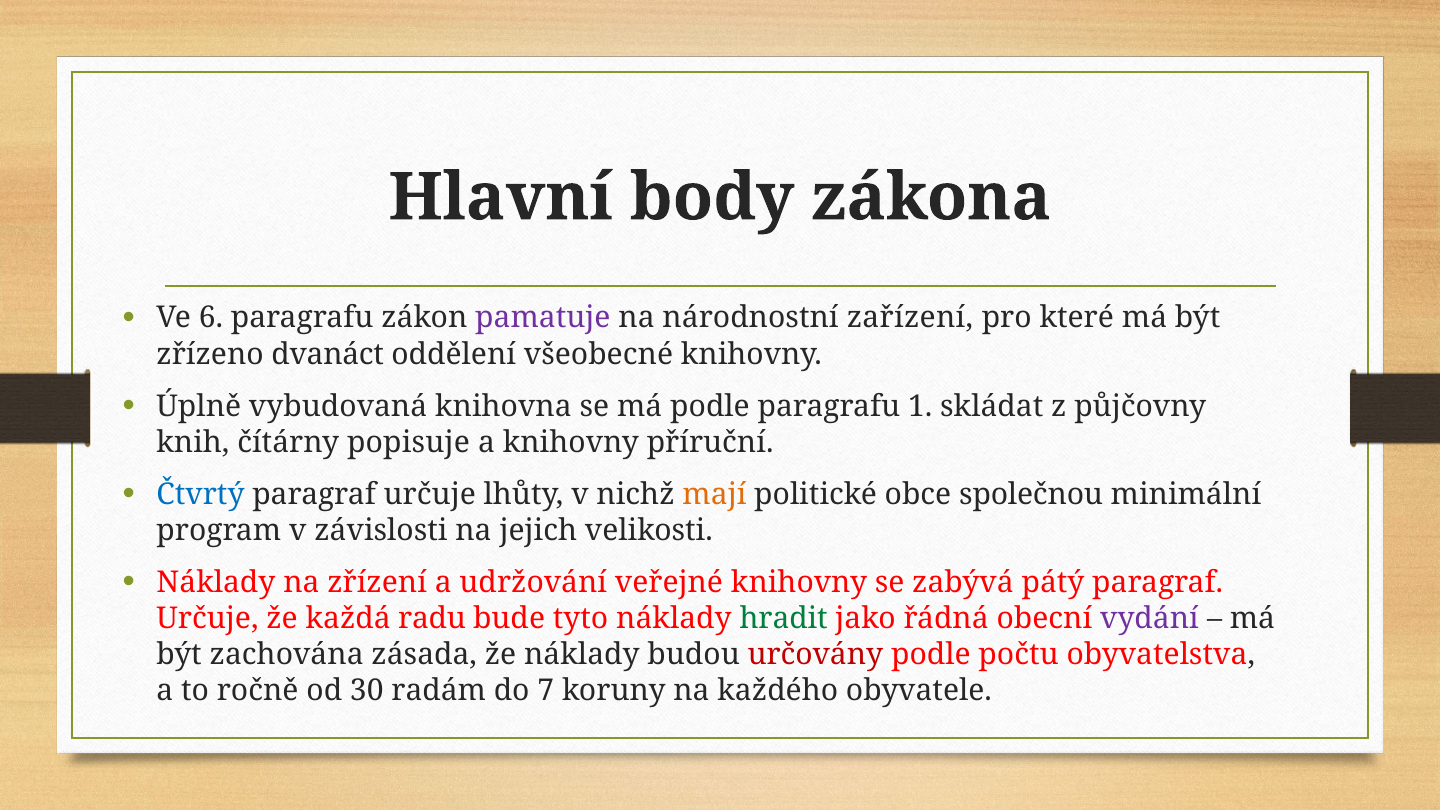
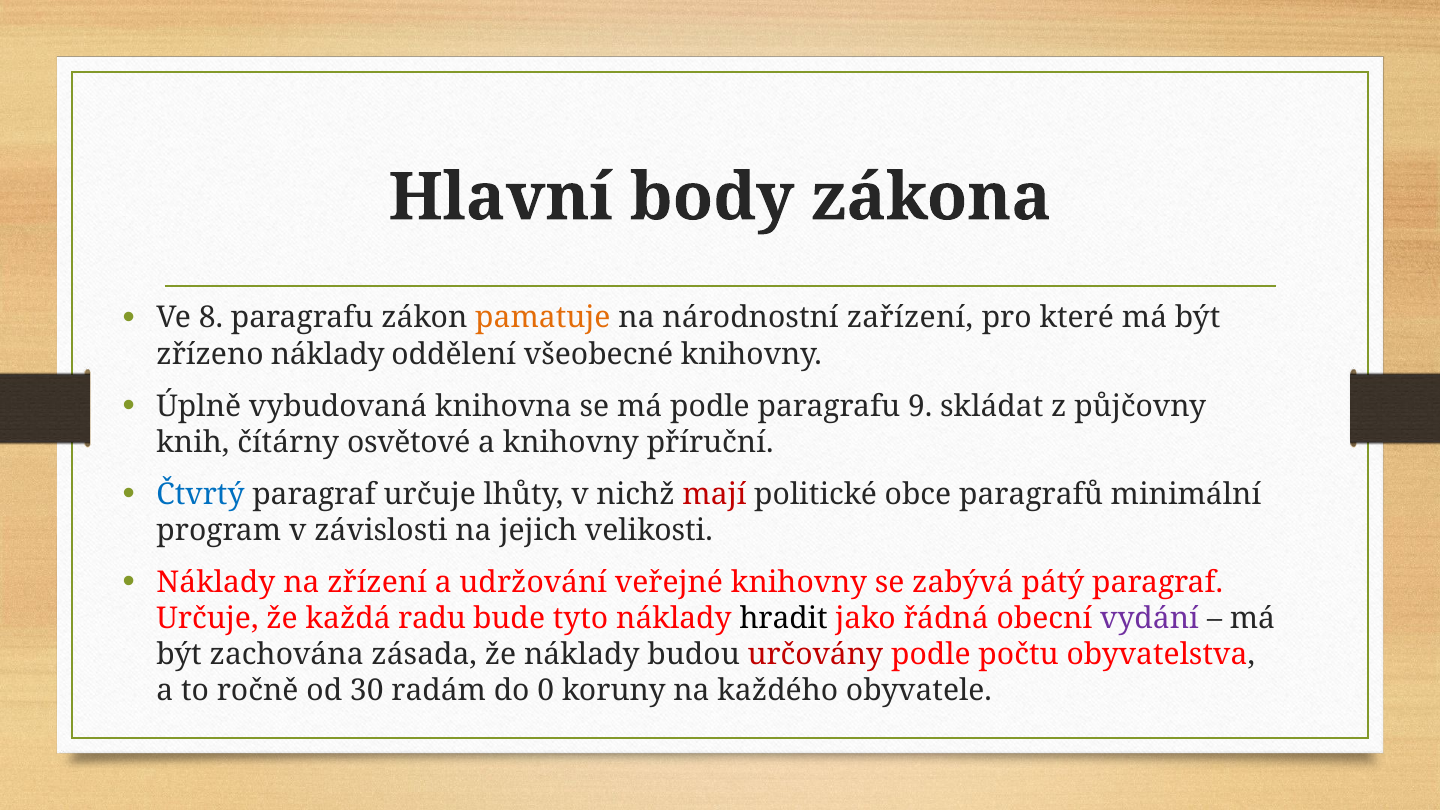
6: 6 -> 8 (211, 318)
pamatuje colour: purple -> orange (543, 318)
zřízeno dvanáct: dvanáct -> náklady (328, 354)
1: 1 -> 9 (920, 406)
popisuje: popisuje -> osvětové (409, 442)
mají colour: orange -> red (714, 495)
společnou: společnou -> paragrafů (1031, 495)
hradit colour: green -> black (784, 619)
7: 7 -> 0 (546, 691)
